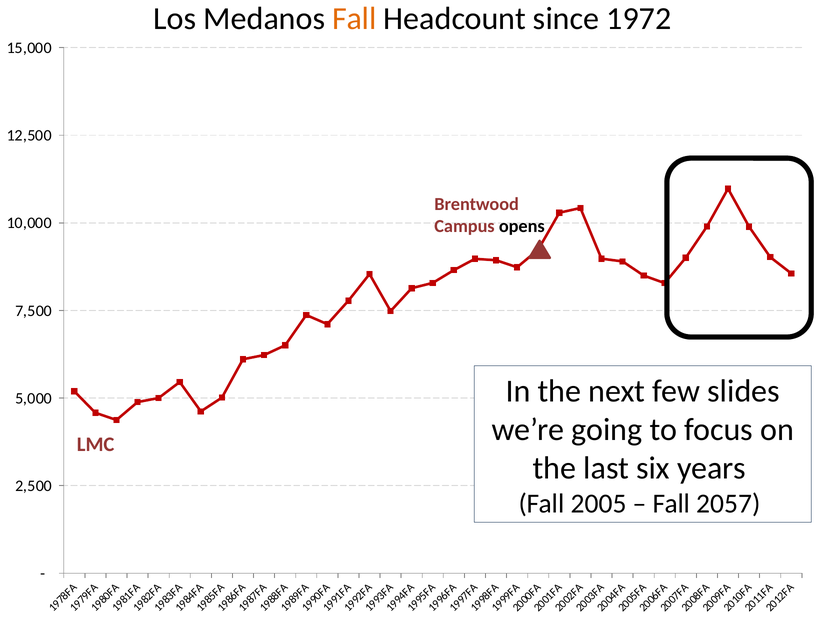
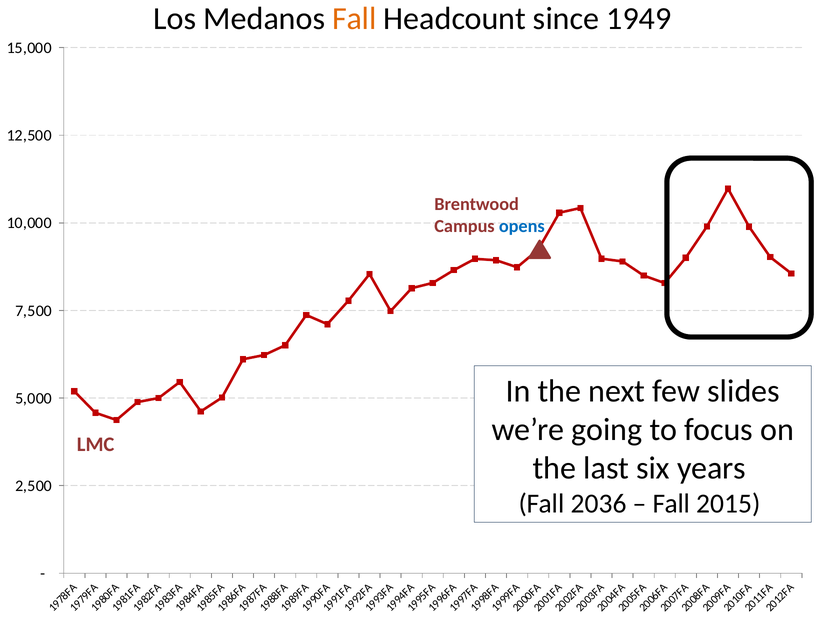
1972: 1972 -> 1949 (639, 19)
opens colour: black -> blue (522, 226)
2005: 2005 -> 2036 (599, 504)
2057: 2057 -> 2015 (729, 504)
